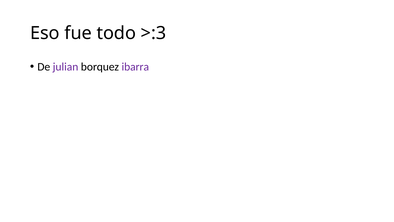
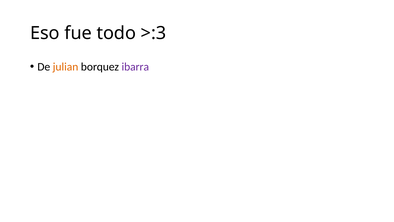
julian colour: purple -> orange (66, 67)
